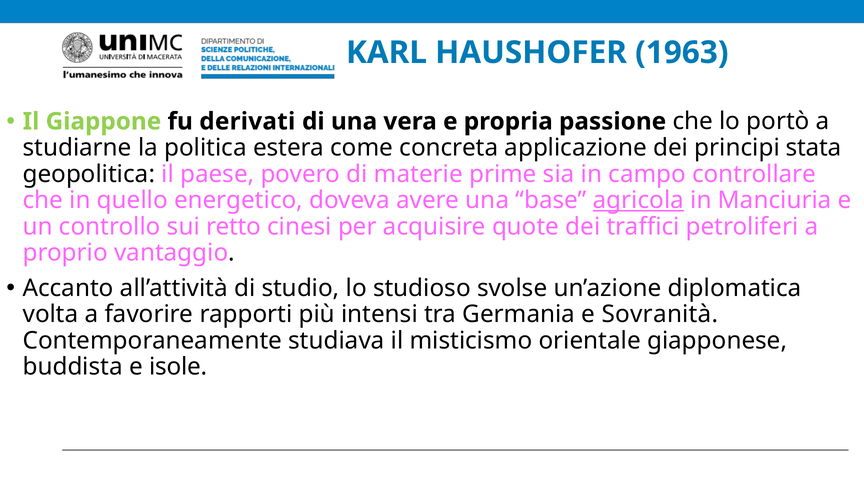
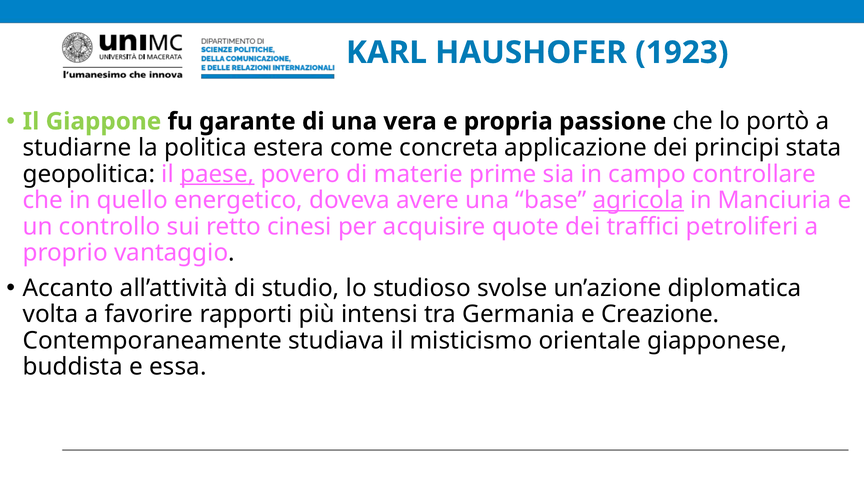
1963: 1963 -> 1923 (682, 53)
derivati: derivati -> garante (247, 121)
paese underline: none -> present (217, 174)
Sovranità: Sovranità -> Creazione (660, 314)
isole: isole -> essa (178, 367)
